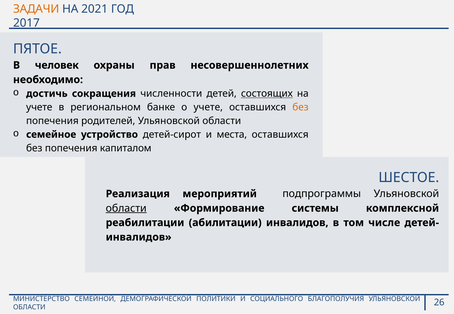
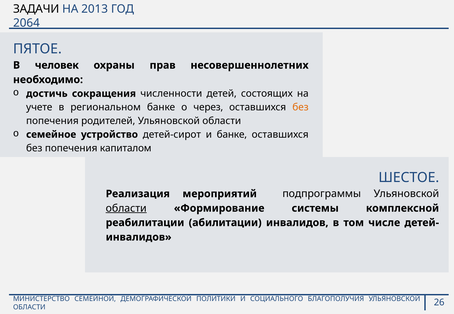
ЗАДАЧИ colour: orange -> black (36, 9)
2021: 2021 -> 2013 (95, 9)
2017: 2017 -> 2064 (26, 23)
состоящих underline: present -> none (267, 94)
о учете: учете -> через (208, 107)
и места: места -> банке (232, 135)
